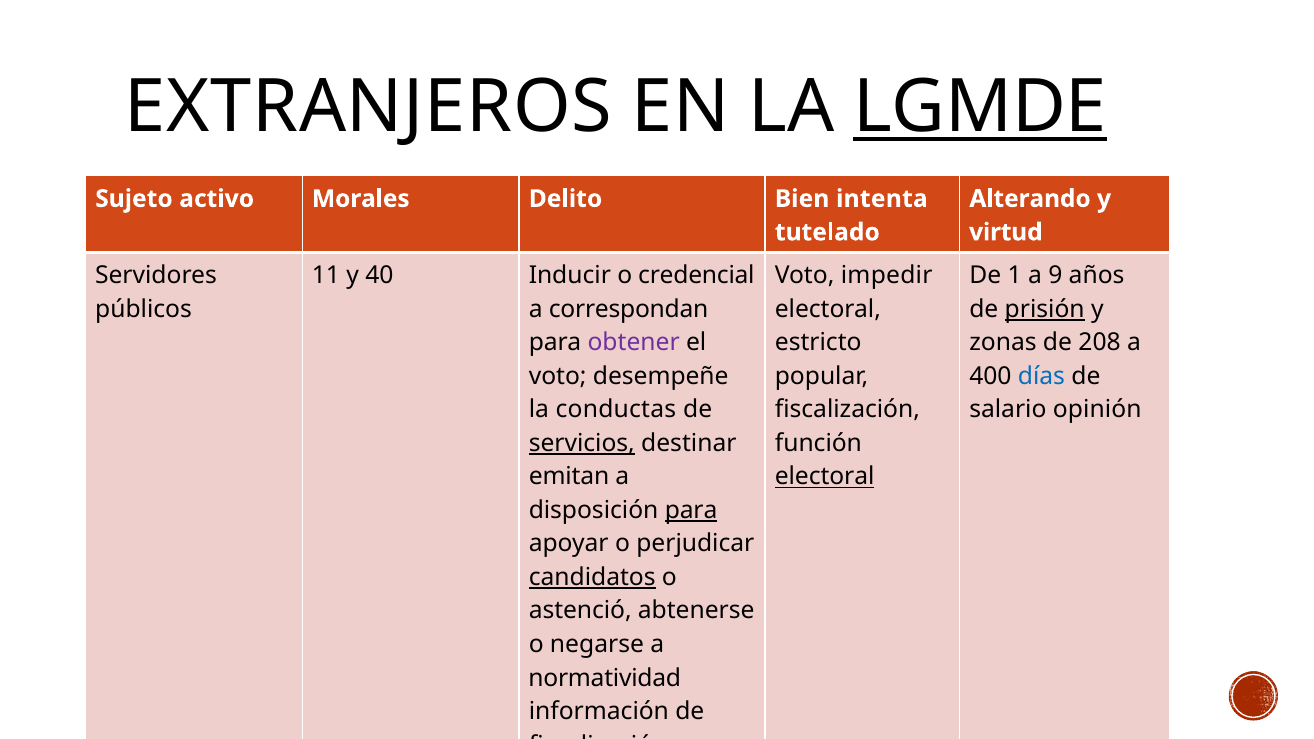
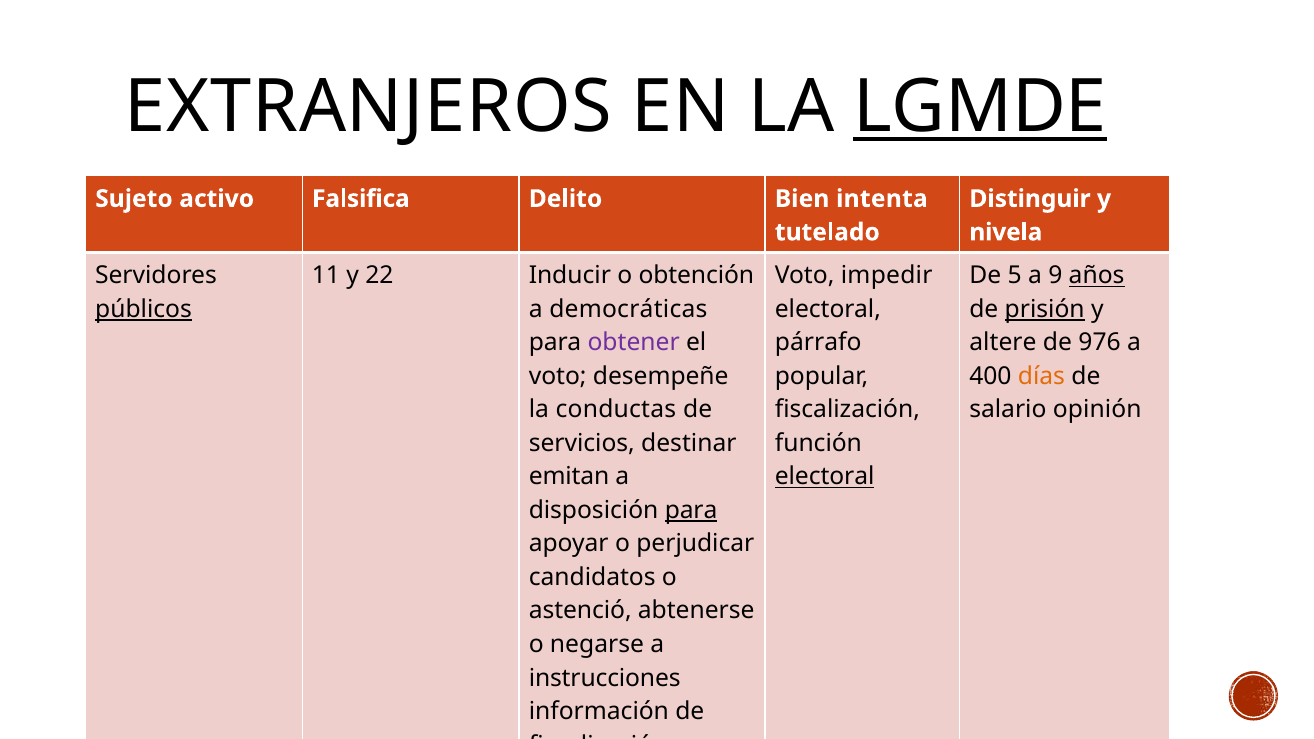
Morales: Morales -> Falsifica (361, 199)
Alterando: Alterando -> Distinguir (1030, 199)
virtud: virtud -> nivela (1006, 232)
40: 40 -> 22 (380, 276)
credencial: credencial -> obtención (696, 276)
1: 1 -> 5 (1015, 276)
años underline: none -> present (1097, 276)
públicos underline: none -> present (144, 309)
correspondan: correspondan -> democráticas (628, 309)
estricto: estricto -> párrafo (818, 343)
zonas: zonas -> altere (1003, 343)
208: 208 -> 976 (1100, 343)
días colour: blue -> orange (1041, 376)
servicios underline: present -> none (582, 443)
candidatos underline: present -> none (592, 577)
normatividad: normatividad -> instrucciones (605, 678)
